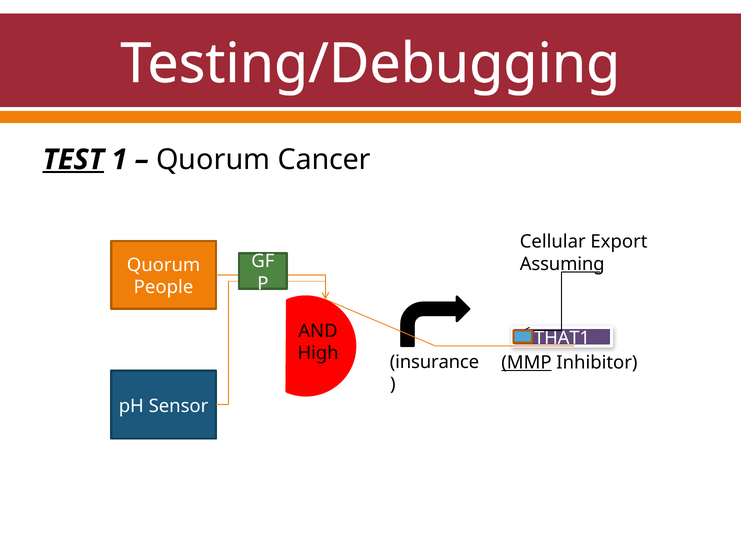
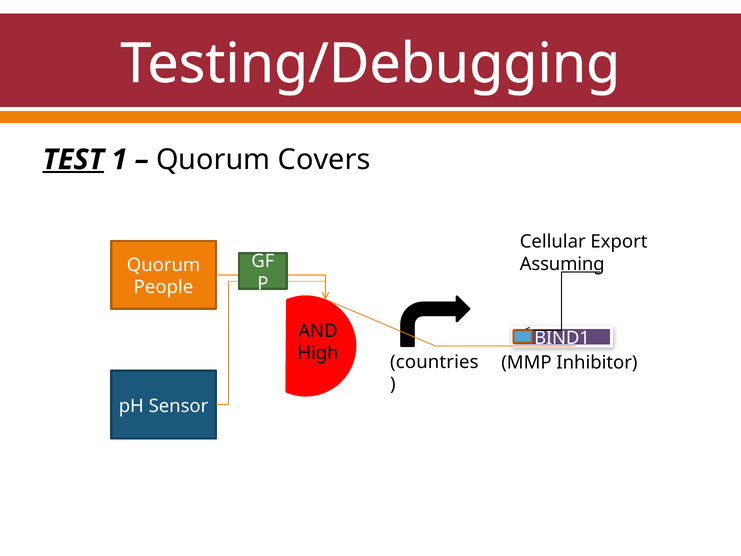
Cancer: Cancer -> Covers (324, 160)
THAT1: THAT1 -> BIND1 (562, 338)
insurance: insurance -> countries (434, 362)
MMP underline: present -> none (526, 362)
